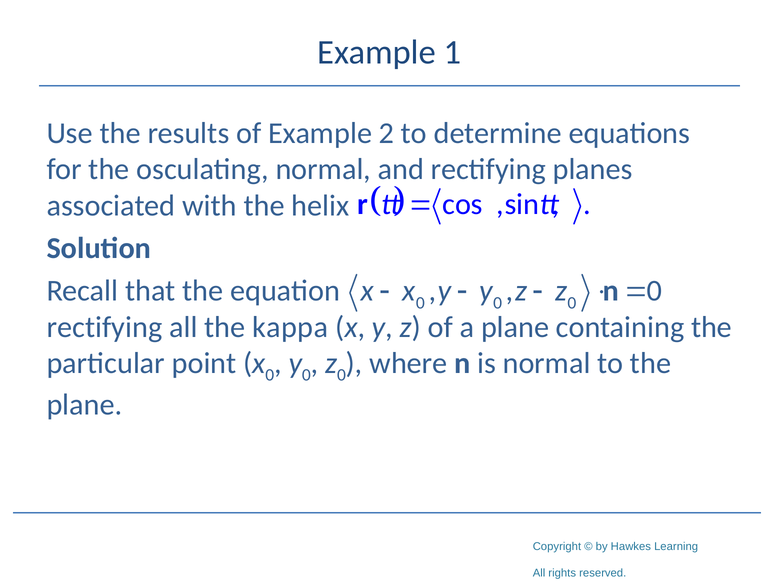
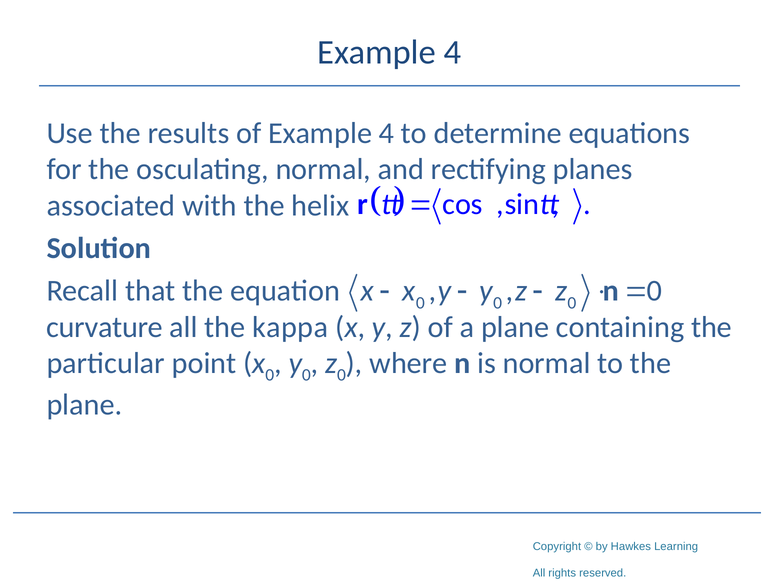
1: 1 -> 4 (453, 52)
of Example 2: 2 -> 4 (386, 133)
rectifying: rectifying -> curvature (105, 327)
